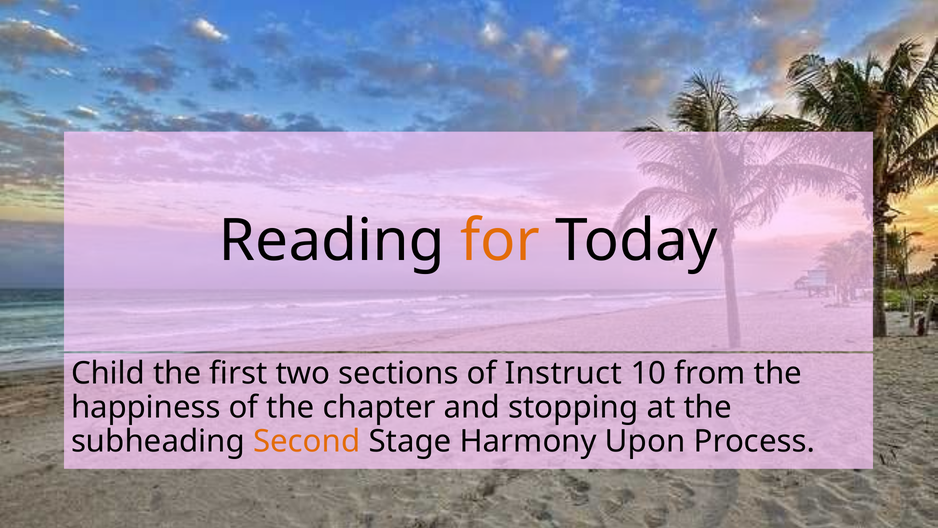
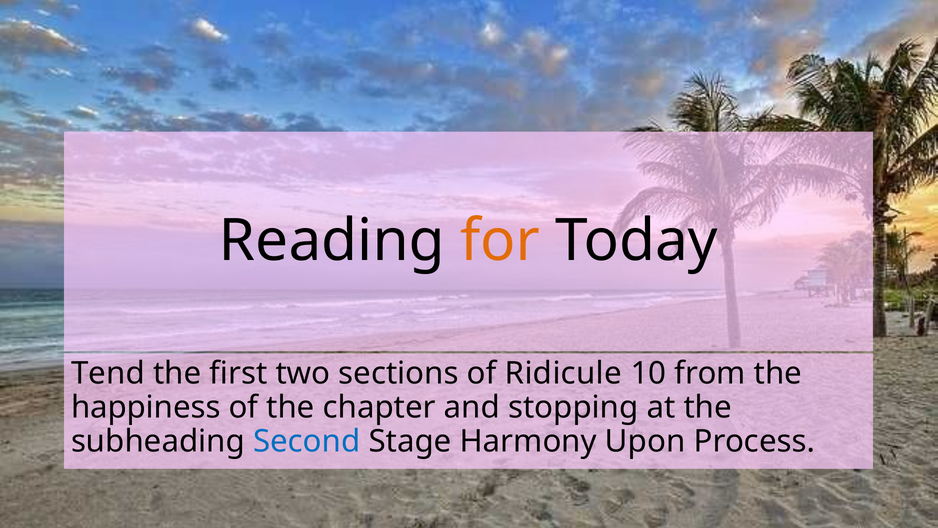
Child: Child -> Tend (108, 373)
Instruct: Instruct -> Ridicule (563, 373)
Second colour: orange -> blue (307, 441)
